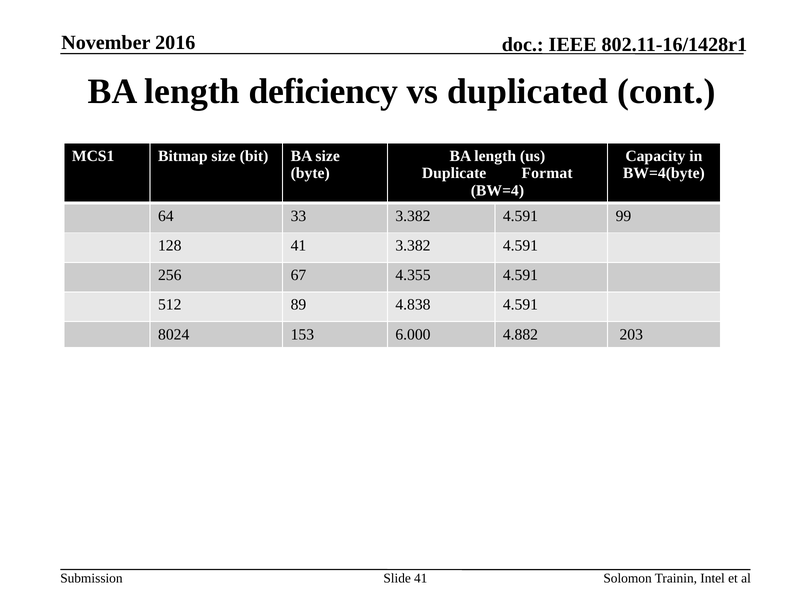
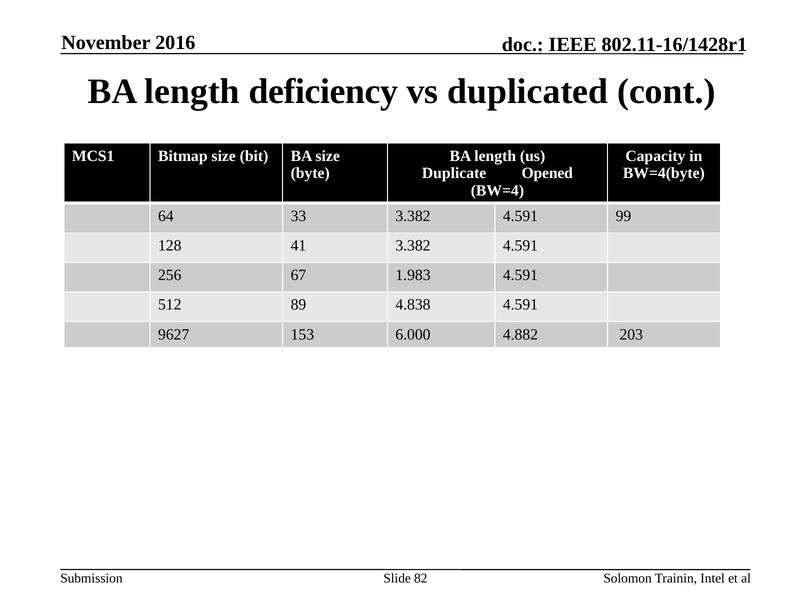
Format: Format -> Opened (547, 173)
4.355: 4.355 -> 1.983 (413, 275)
8024: 8024 -> 9627 (174, 334)
Slide 41: 41 -> 82 (421, 578)
